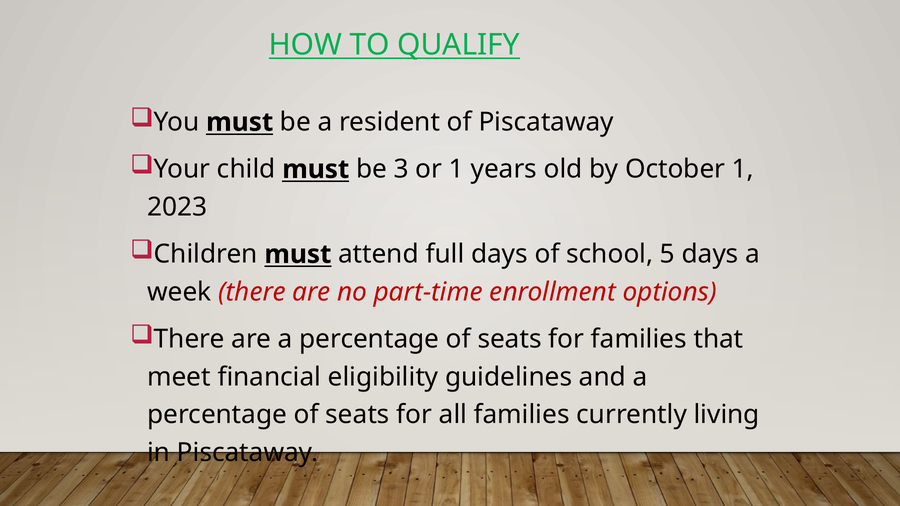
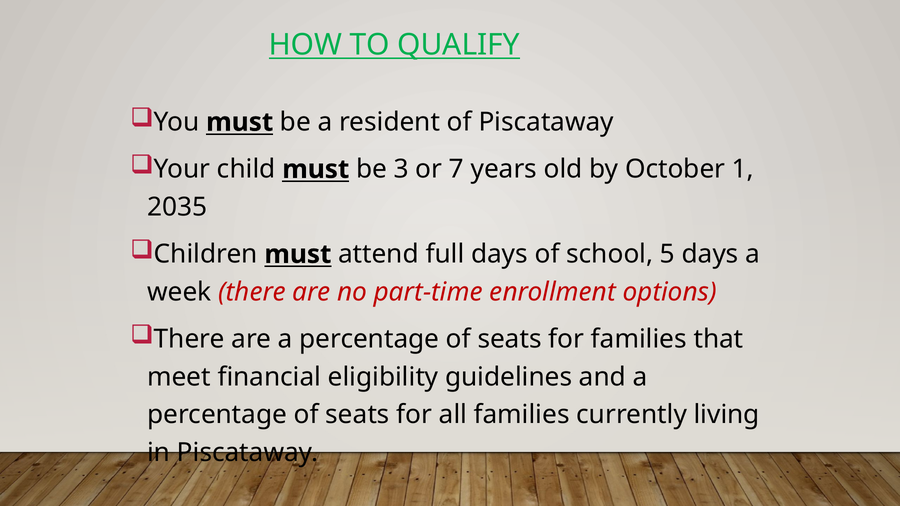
or 1: 1 -> 7 (456, 169)
2023: 2023 -> 2035 (177, 207)
